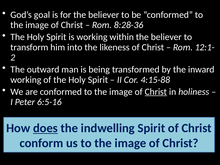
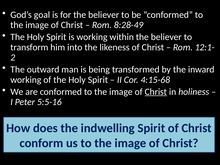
8:28-36: 8:28-36 -> 8:28-49 (129, 25)
4:15-88: 4:15-88 -> 4:15-68 (155, 80)
6:5-16: 6:5-16 -> 5:5-16 (49, 102)
does underline: present -> none (45, 128)
